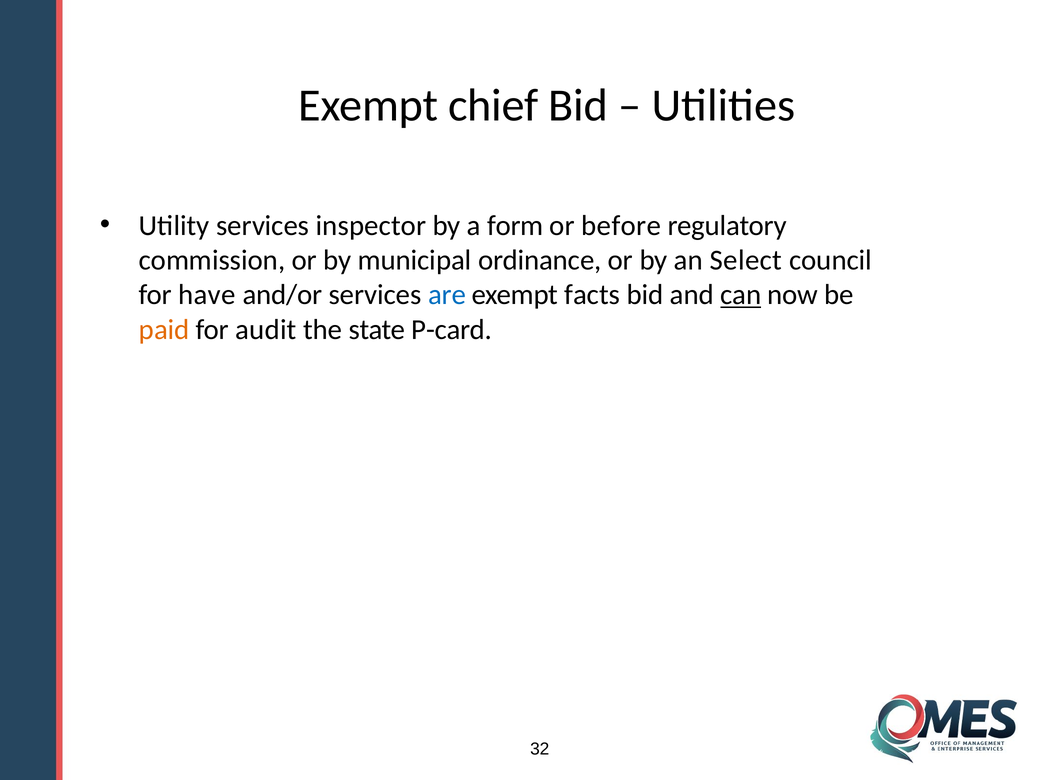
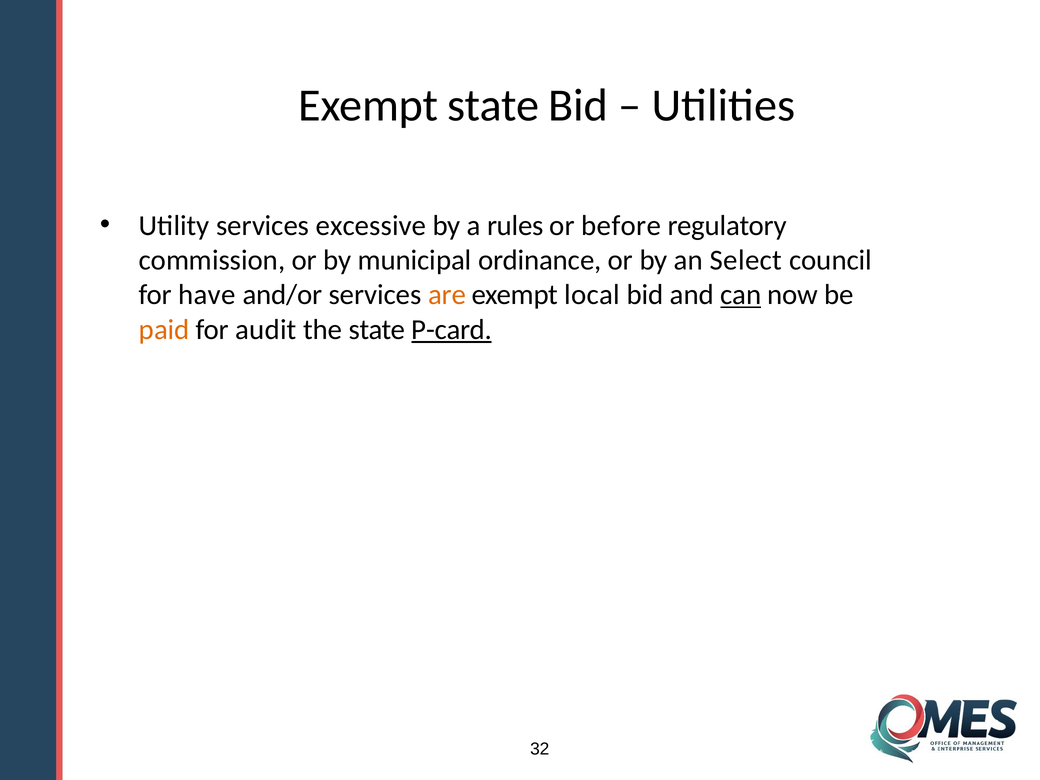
Exempt chief: chief -> state (493, 106)
inspector: inspector -> excessive (371, 226)
form: form -> rules (515, 226)
are colour: blue -> orange (447, 295)
facts: facts -> local (592, 295)
P-card underline: none -> present (452, 330)
